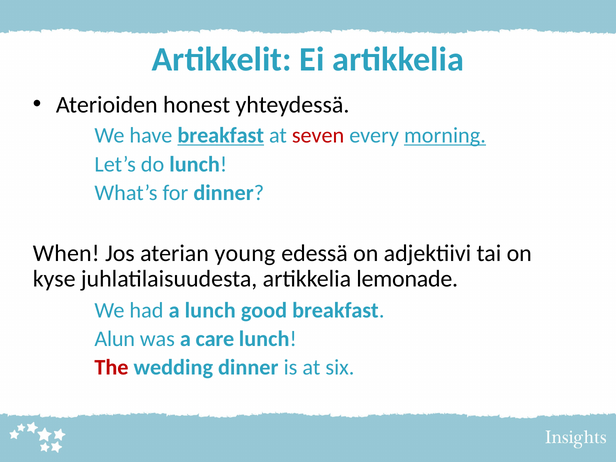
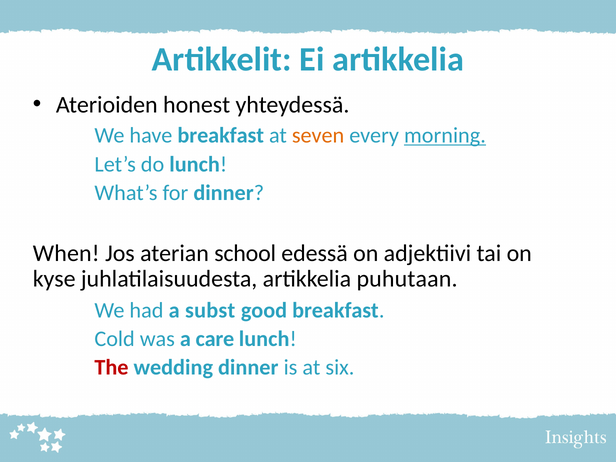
breakfast underline: present -> none (221, 135)
seven colour: red -> orange (318, 135)
young: young -> school (245, 253)
lemonade: lemonade -> puhutaan (407, 279)
a lunch: lunch -> subst (210, 310)
Alun: Alun -> Cold (115, 339)
